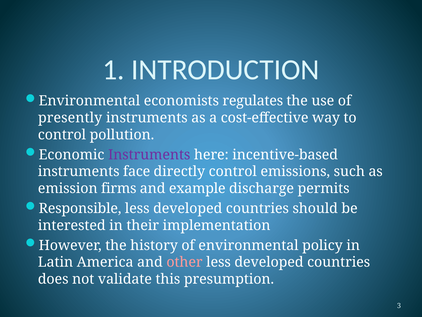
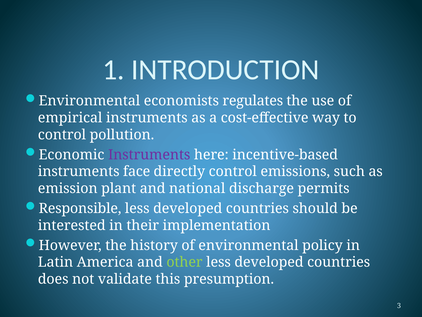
presently: presently -> empirical (70, 118)
firms: firms -> plant (119, 188)
example: example -> national (197, 188)
other colour: pink -> light green (185, 262)
